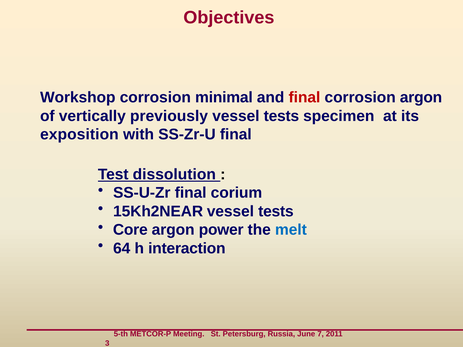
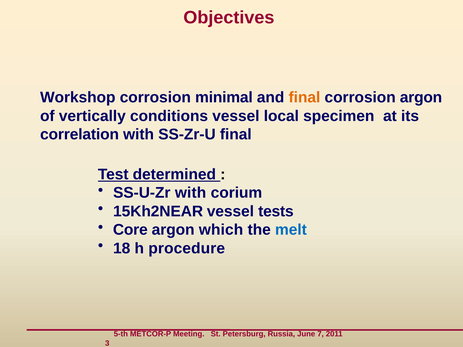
final colour: red -> orange (304, 98)
previously: previously -> conditions (169, 116)
tests: tests -> local (281, 116)
exposition: exposition -> correlation (80, 135)
dissolution: dissolution -> determined (174, 174)
SS-U-Zr final: final -> with (191, 193)
power: power -> which (221, 230)
64: 64 -> 18 (122, 249)
interaction: interaction -> procedure (187, 249)
